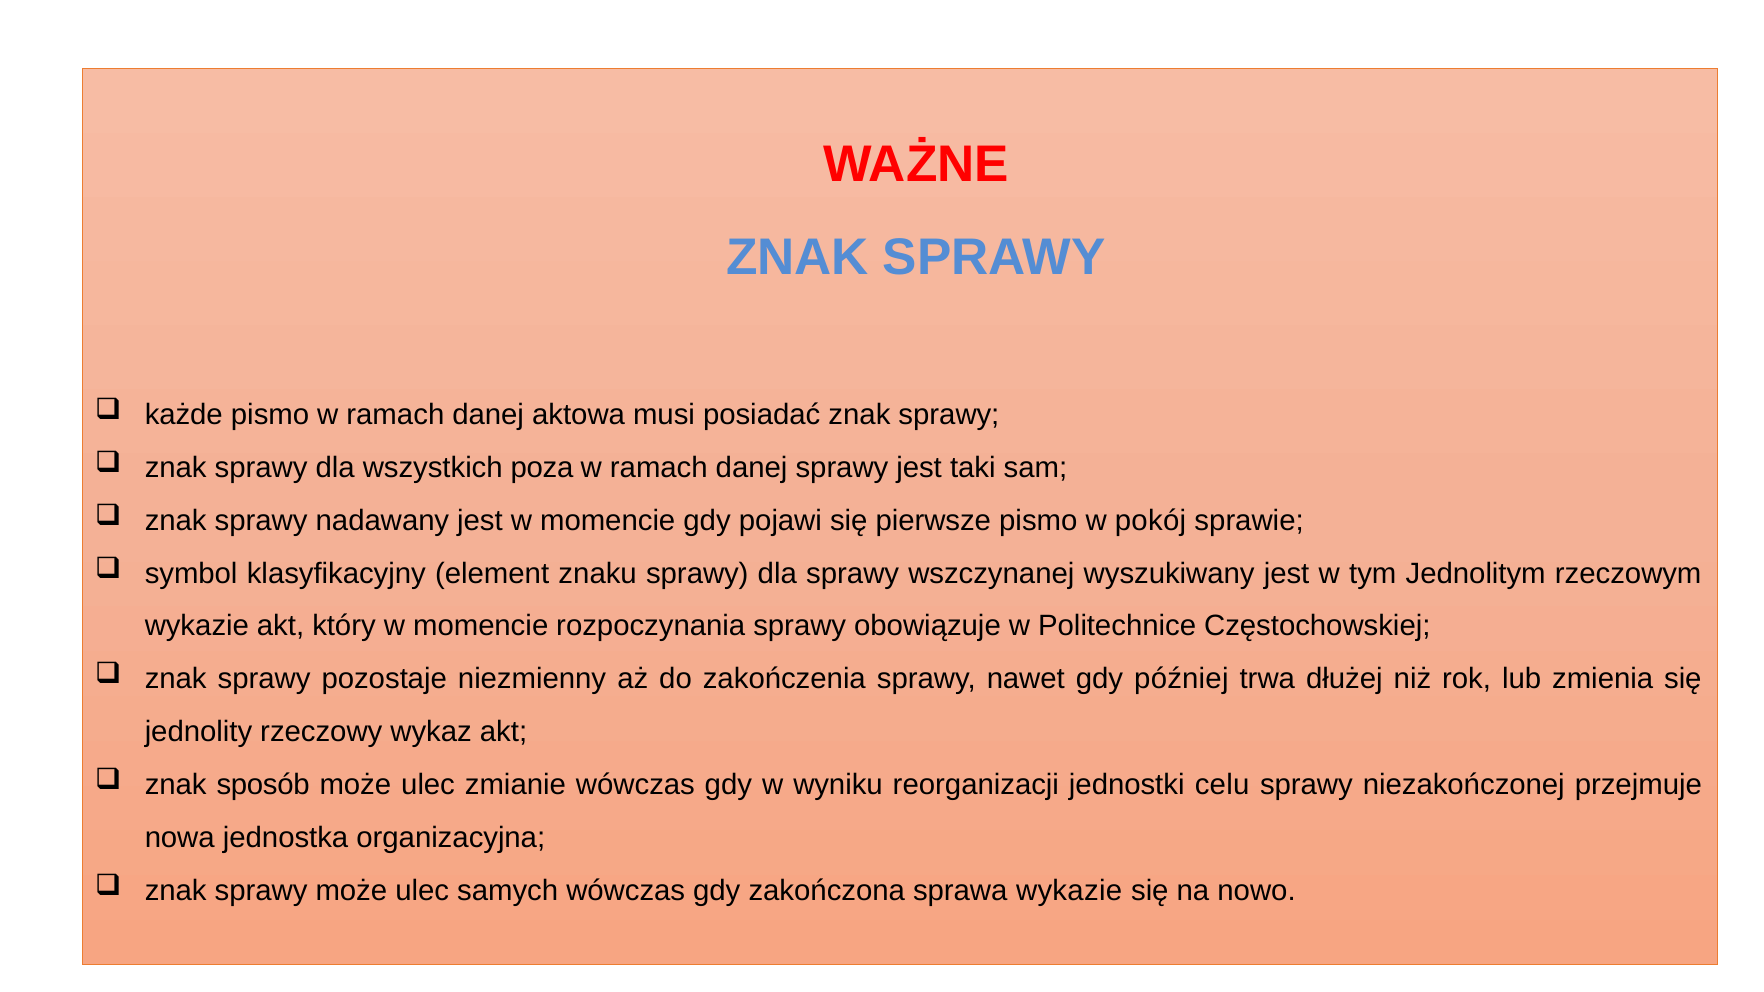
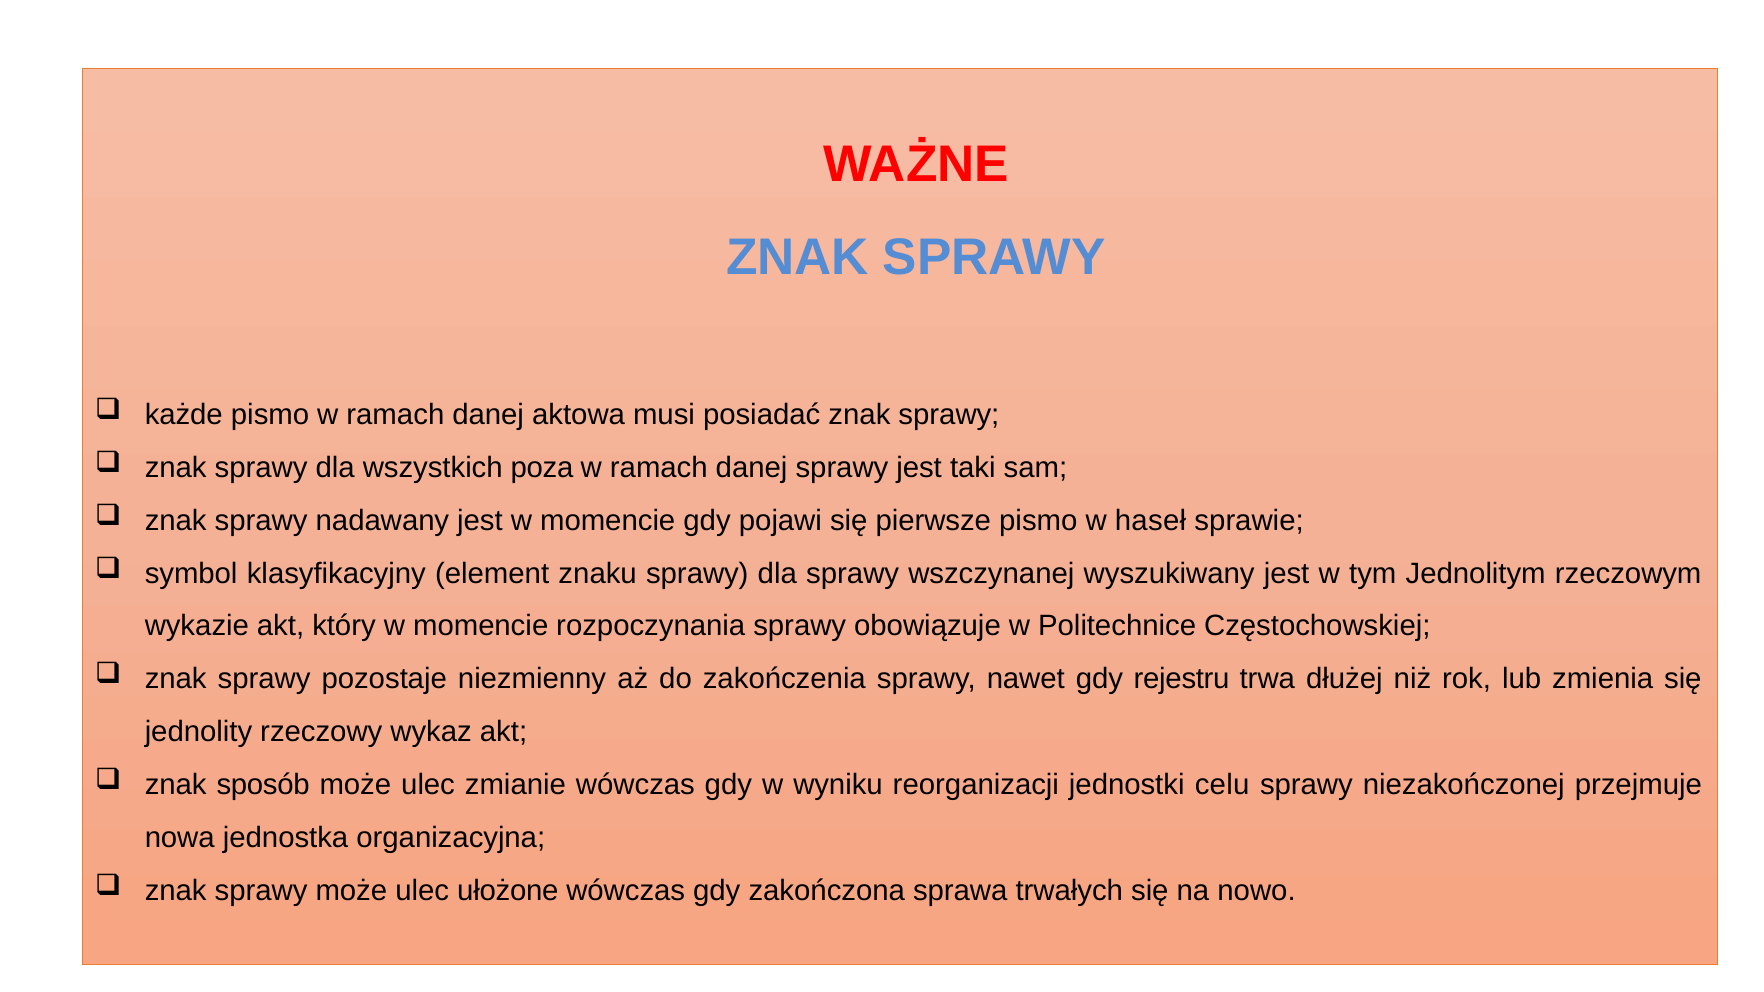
pokój: pokój -> haseł (1150, 521)
później: później -> rejestru (1182, 679)
samych: samych -> ułożone (508, 891)
sprawa wykazie: wykazie -> trwałych (1069, 891)
